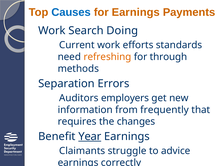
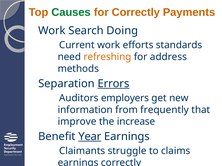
Causes colour: blue -> green (71, 12)
for Earnings: Earnings -> Correctly (136, 12)
through: through -> address (168, 57)
Errors underline: none -> present (113, 84)
requires: requires -> improve (77, 122)
changes: changes -> increase (136, 122)
advice: advice -> claims (176, 151)
